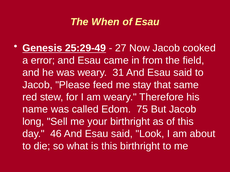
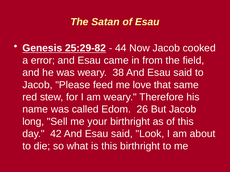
When: When -> Satan (106, 22)
25:29-49: 25:29-49 -> 25:29-82 (86, 48)
27: 27 -> 44 (121, 48)
31: 31 -> 38 (118, 73)
stay: stay -> love (142, 85)
75: 75 -> 26 (142, 110)
46: 46 -> 42 (56, 134)
